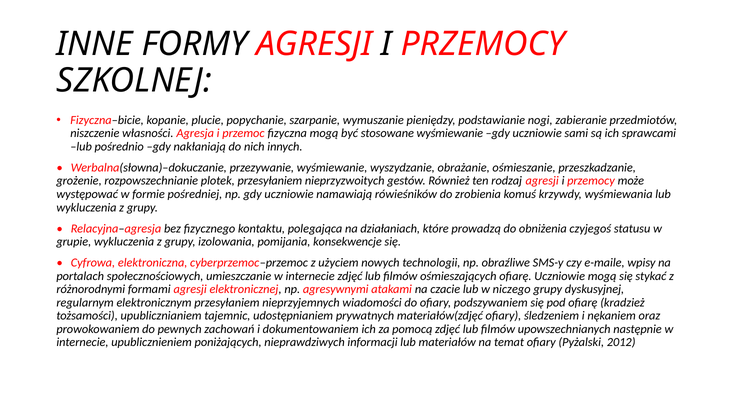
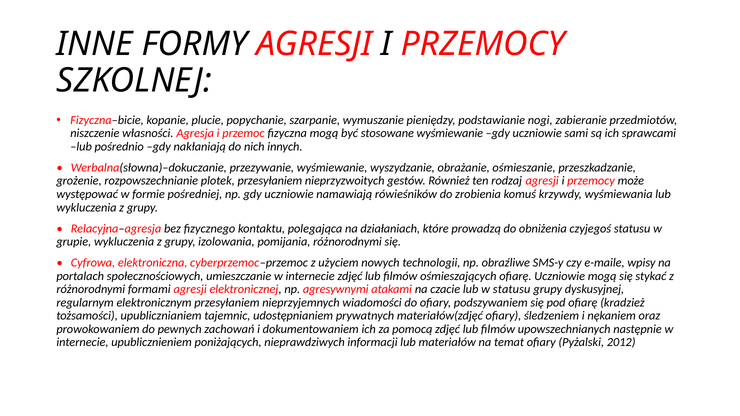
pomijania konsekwencje: konsekwencje -> różnorodnymi (347, 242)
w niczego: niczego -> statusu (512, 289)
